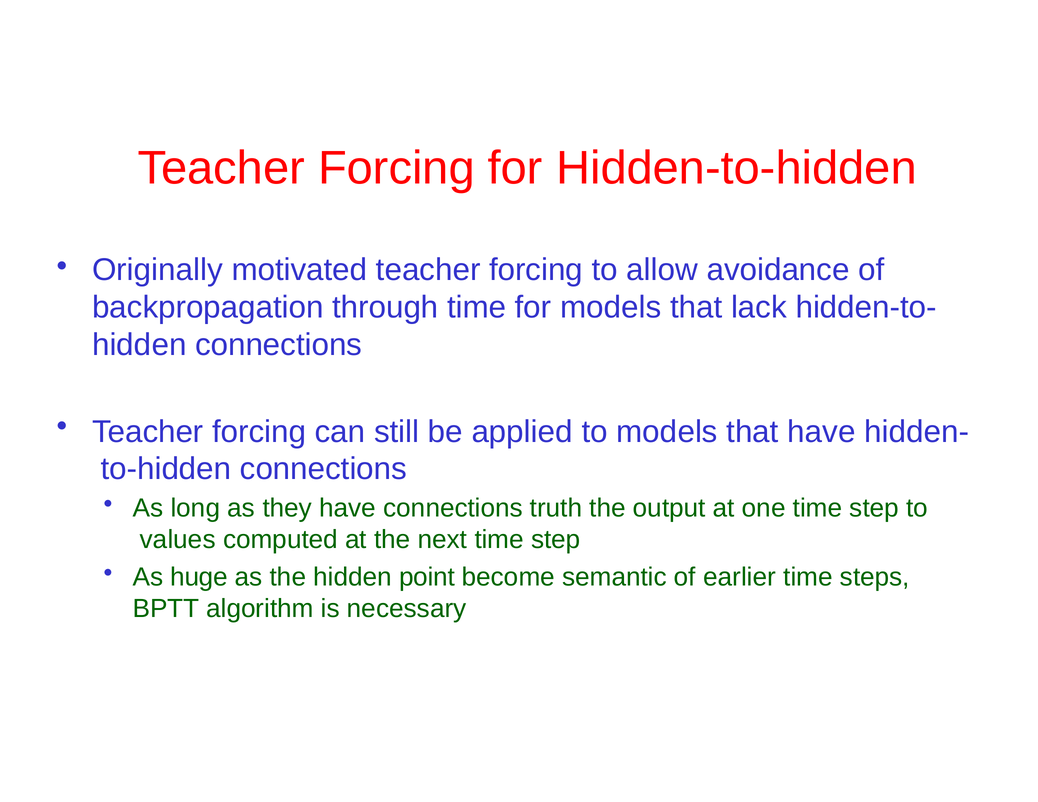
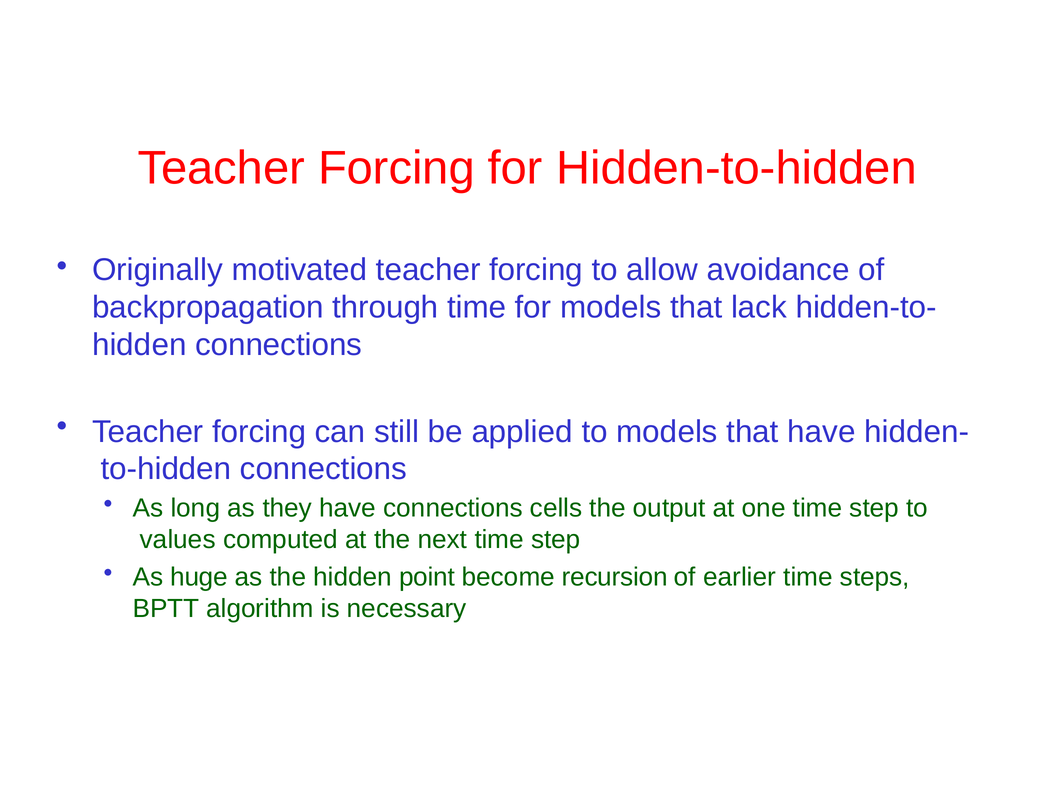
truth: truth -> cells (556, 508)
semantic: semantic -> recursion (615, 577)
